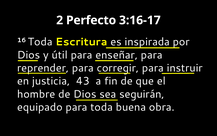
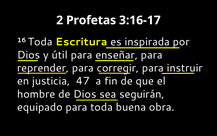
Perfecto: Perfecto -> Profetas (91, 20)
43: 43 -> 47 (83, 81)
